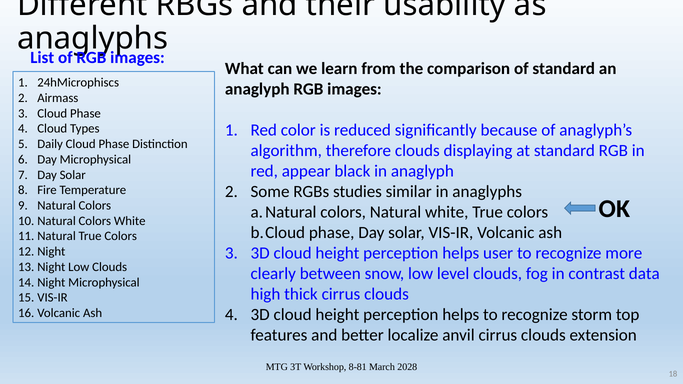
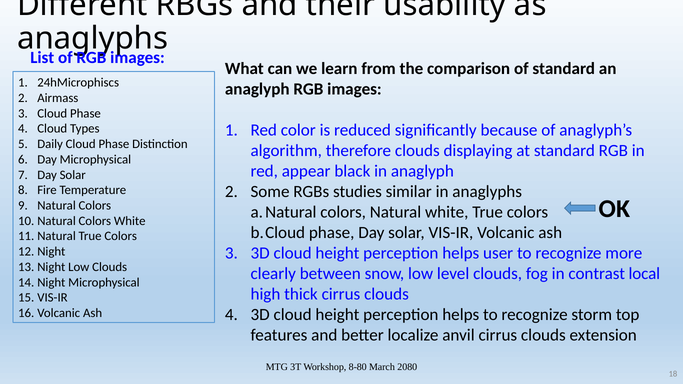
data: data -> local (644, 274)
8-81: 8-81 -> 8-80 (358, 367)
2028: 2028 -> 2080 (407, 367)
